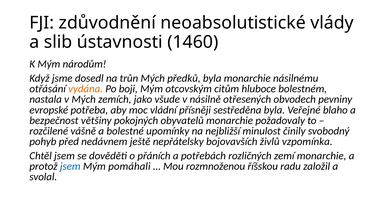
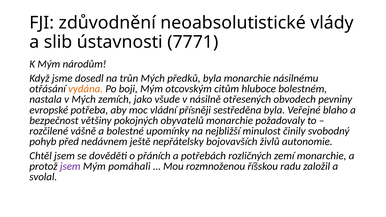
1460: 1460 -> 7771 (193, 42)
vzpomínka: vzpomínka -> autonomie (307, 142)
jsem colour: blue -> purple (70, 166)
